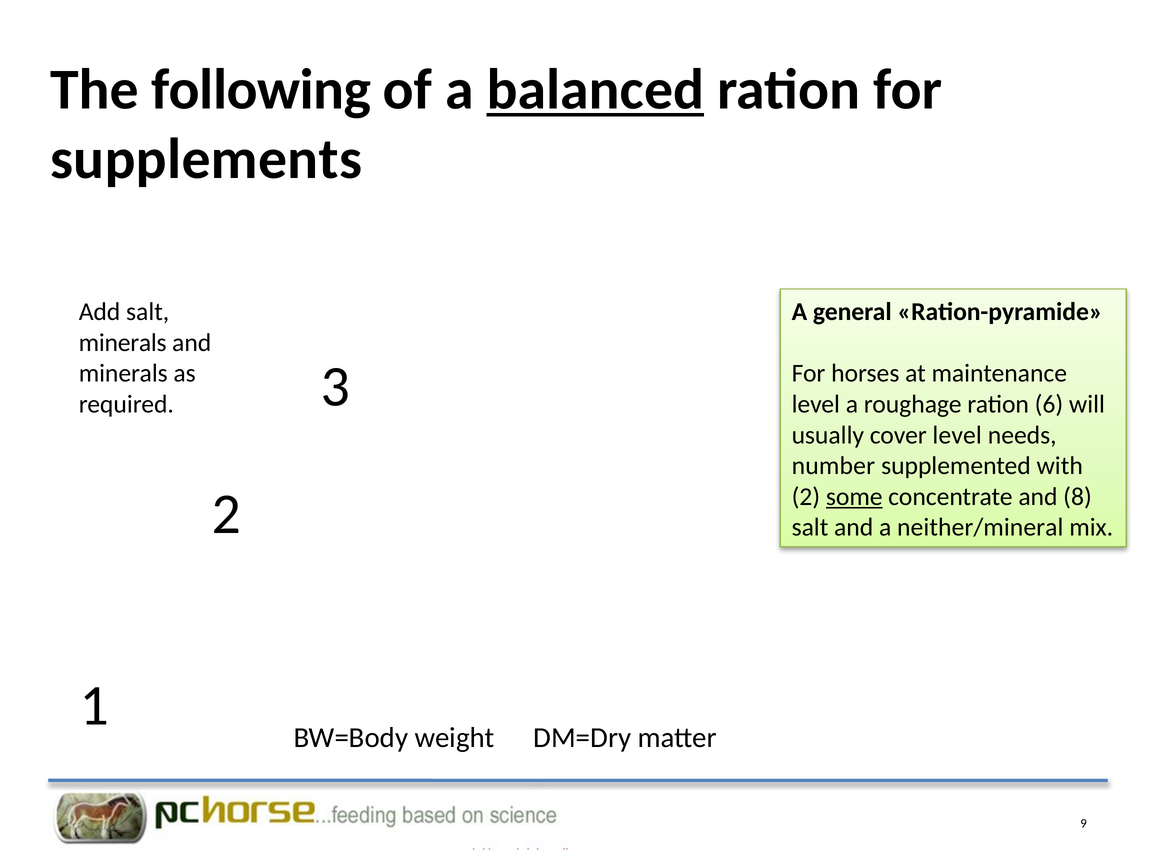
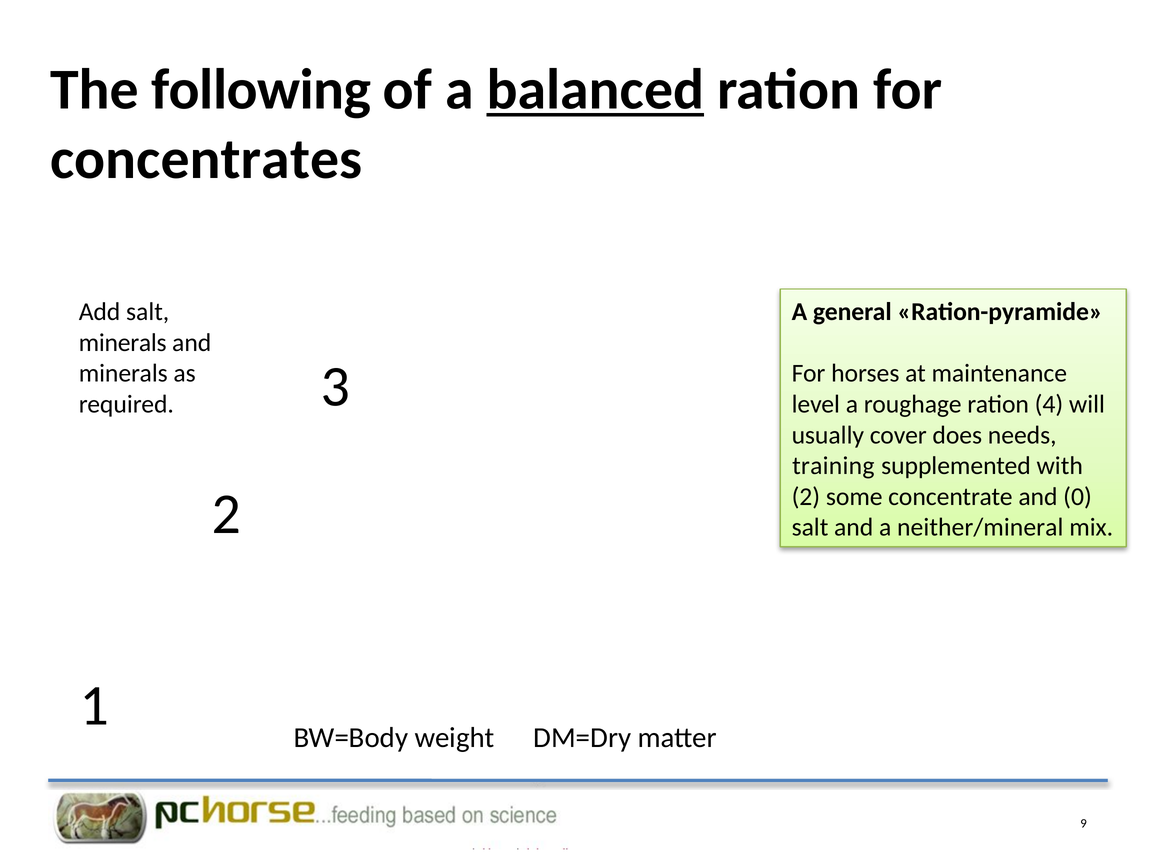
supplements: supplements -> concentrates (206, 159)
6: 6 -> 4 (1049, 404)
cover level: level -> does (957, 435)
number: number -> training (833, 466)
some underline: present -> none (854, 497)
8: 8 -> 0 (1078, 497)
